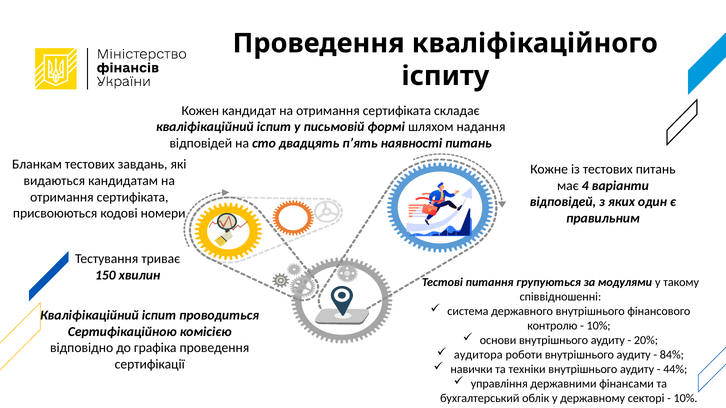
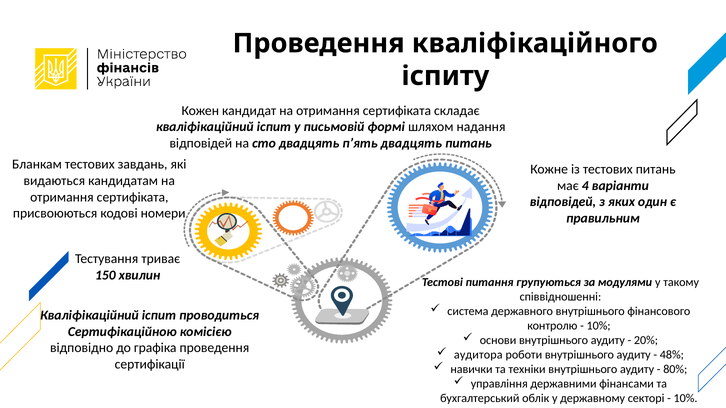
п’ять наявності: наявності -> двадцять (411, 143)
84%: 84% -> 48% (672, 355)
44%: 44% -> 80% (675, 370)
